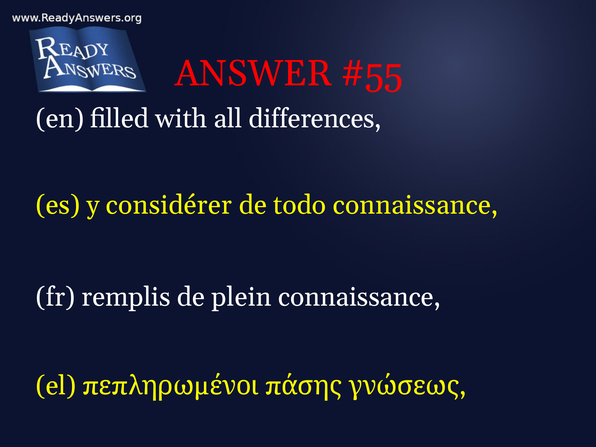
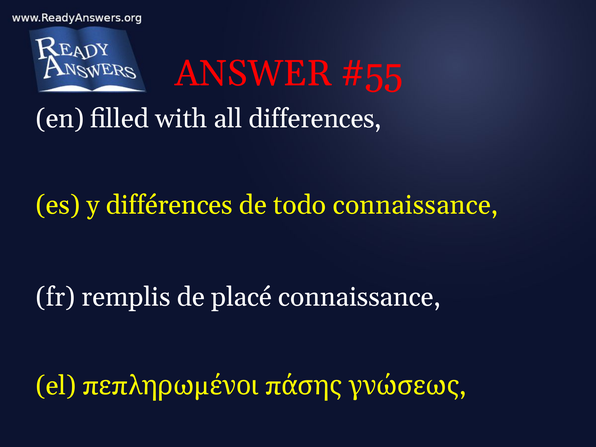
considérer: considérer -> différences (169, 205)
plein: plein -> placé (242, 297)
